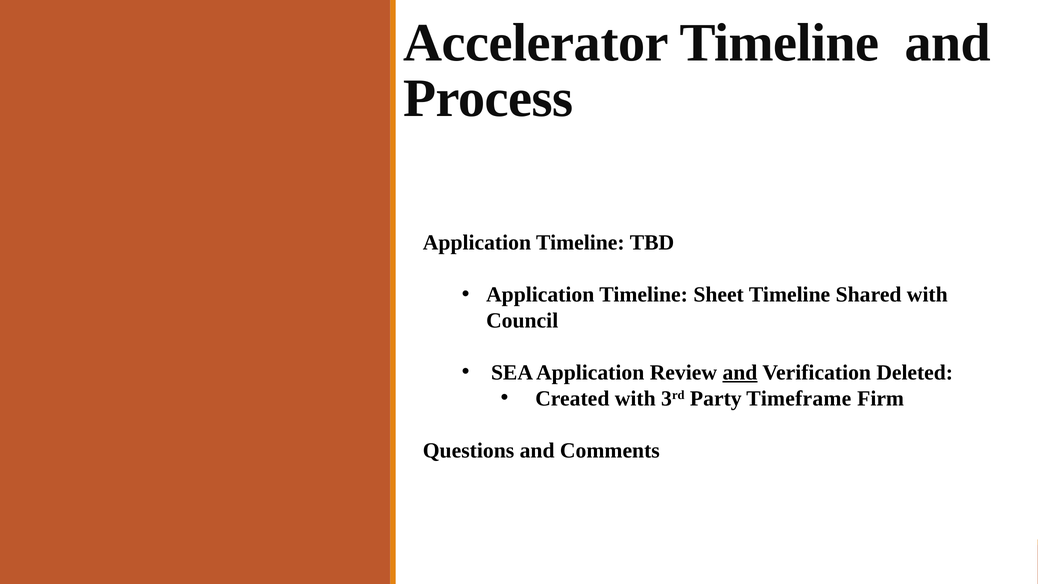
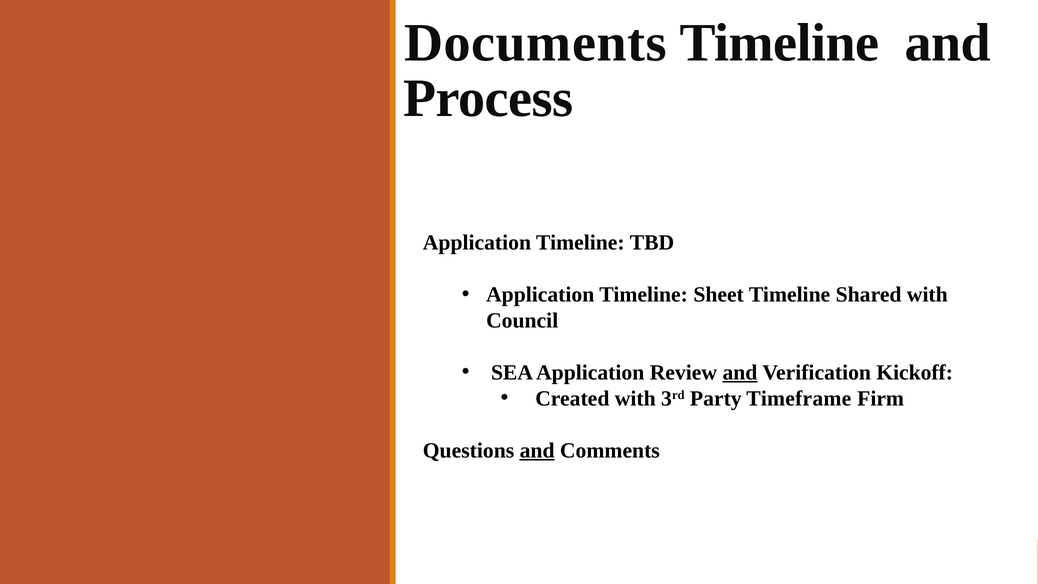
Accelerator: Accelerator -> Documents (536, 43)
Deleted: Deleted -> Kickoff (915, 372)
and underline: none -> present (537, 450)
